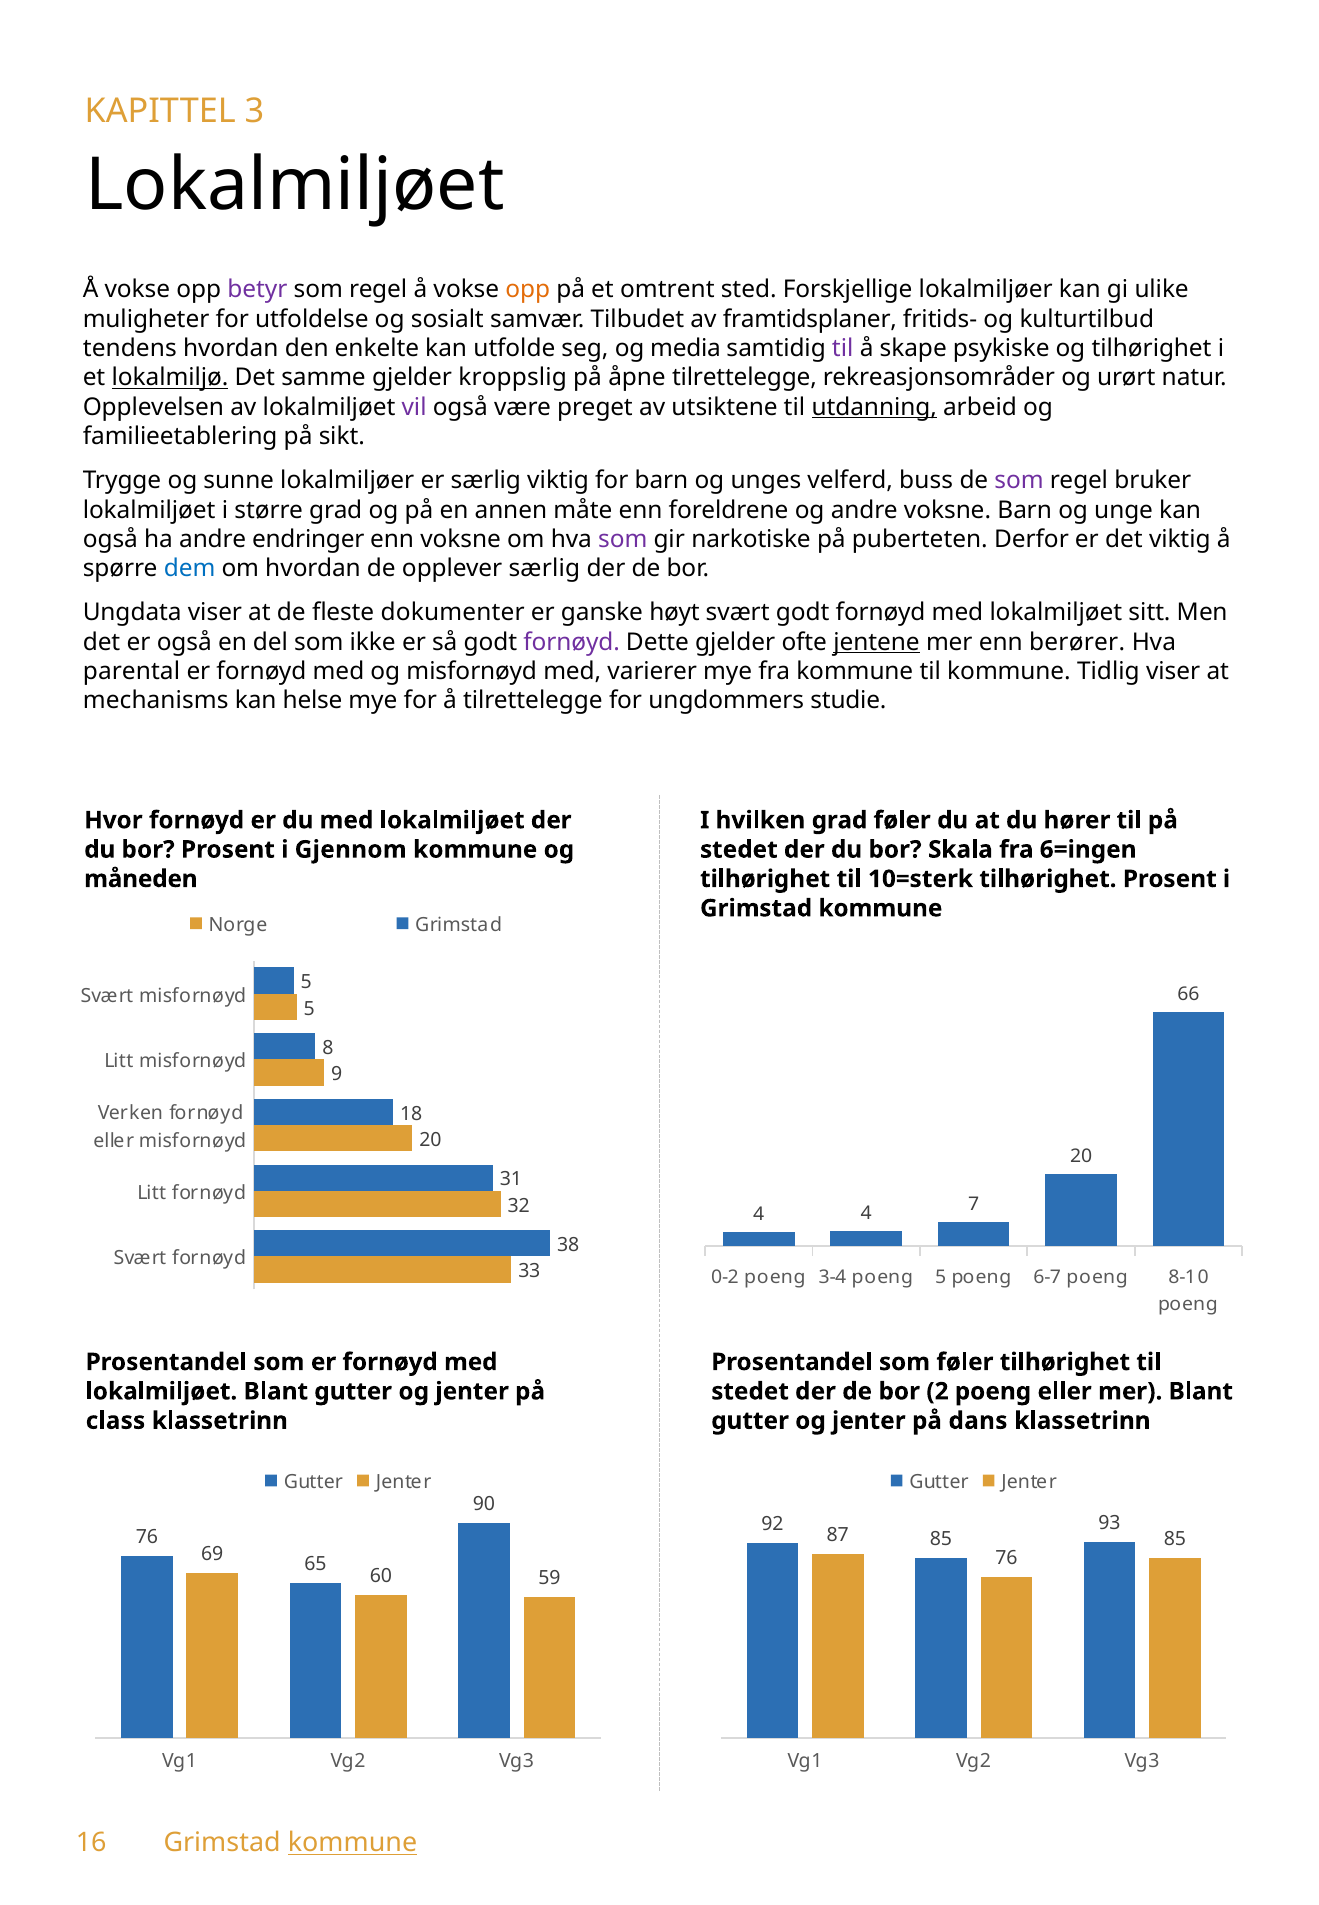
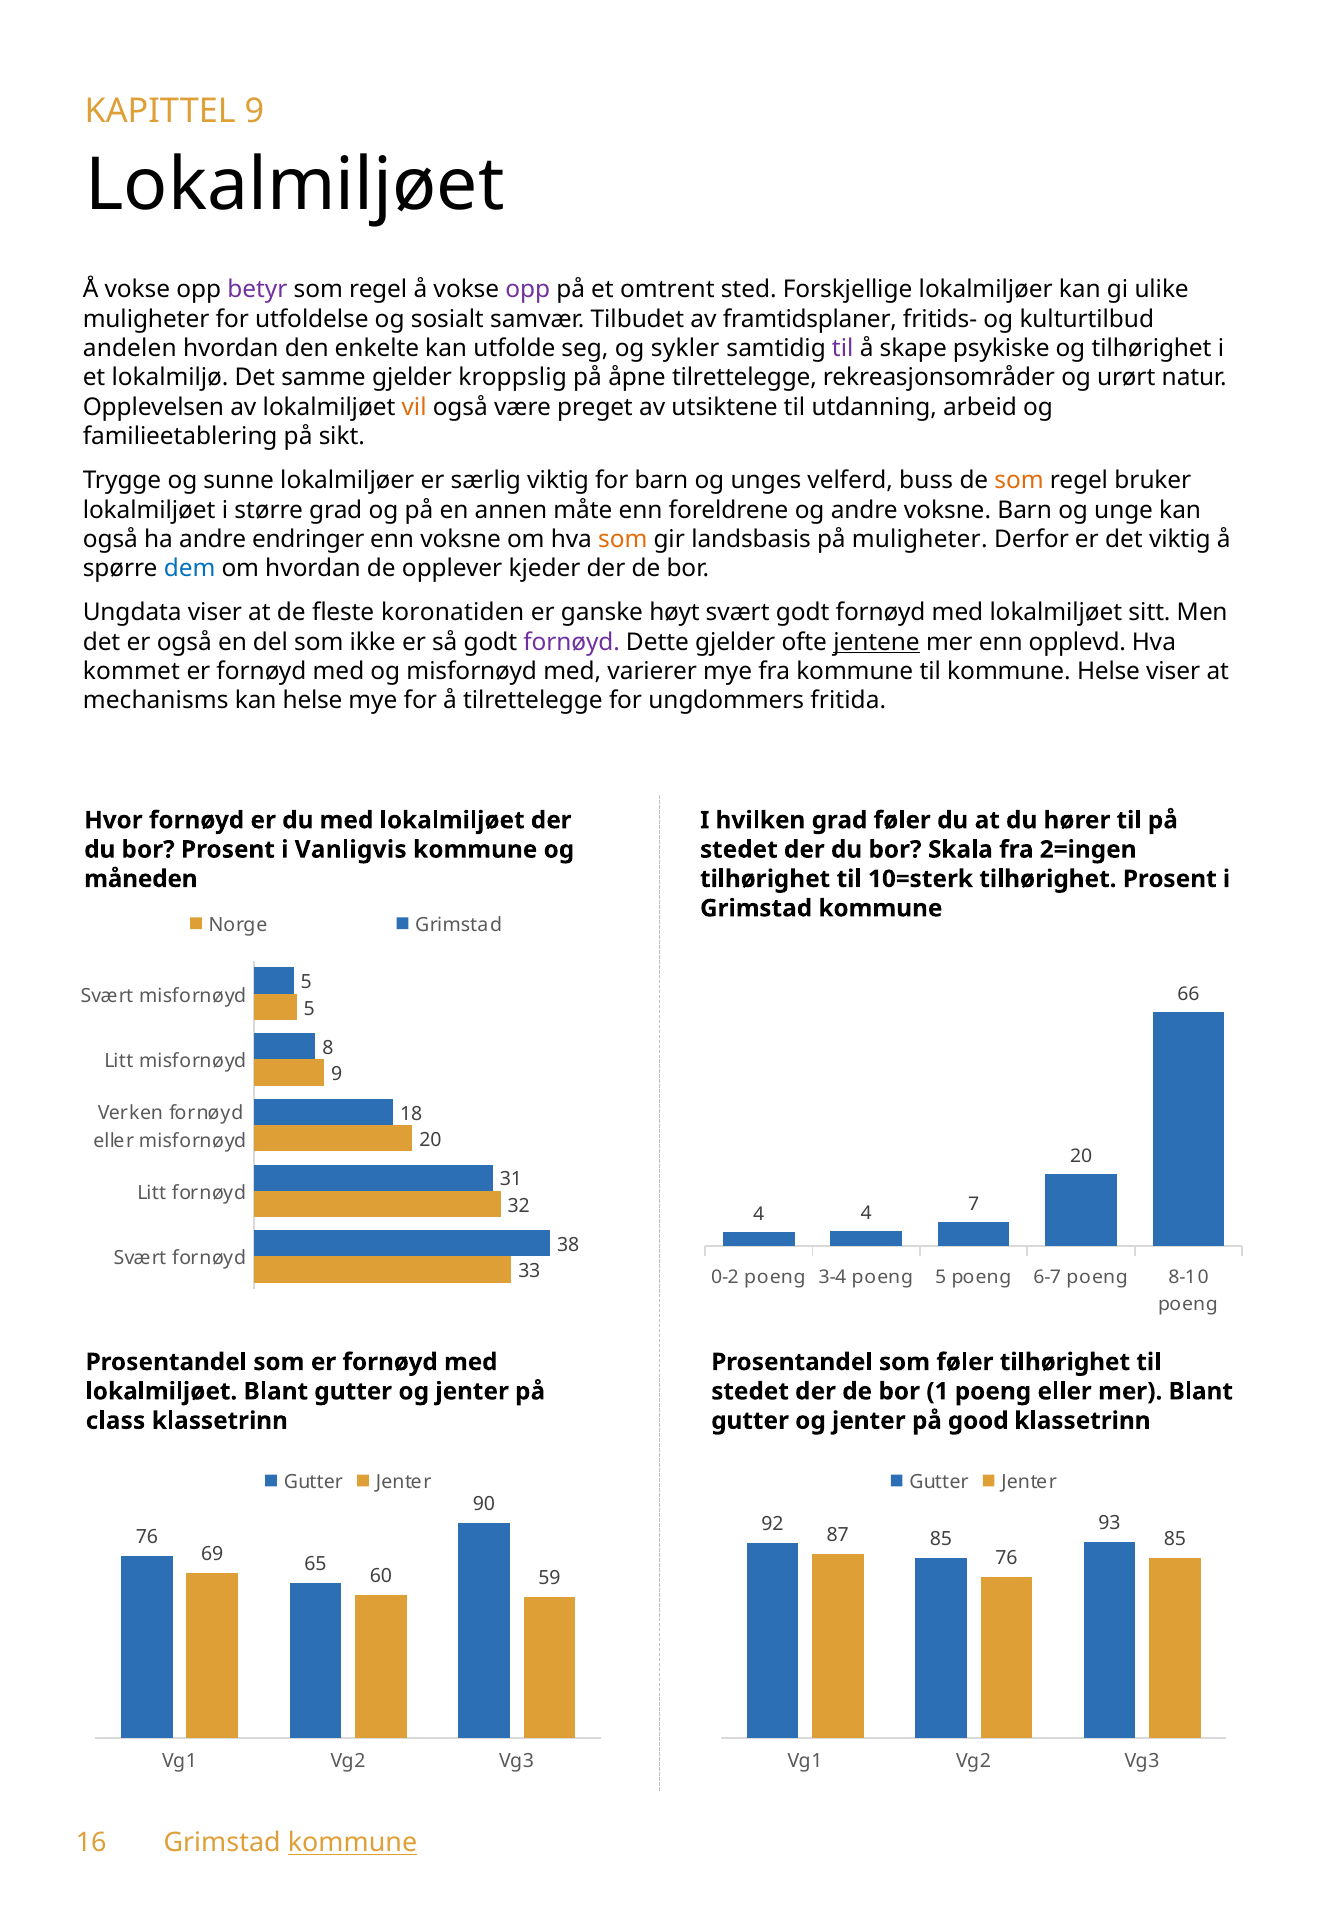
KAPITTEL 3: 3 -> 9 (254, 112)
opp colour: orange -> purple (528, 290)
tendens: tendens -> andelen (130, 349)
media: media -> sykler (685, 349)
lokalmiljø underline: present -> none (170, 378)
vil colour: purple -> orange (414, 407)
utdanning underline: present -> none (874, 407)
som colour: purple -> orange (1019, 481)
som colour: purple -> orange (623, 539)
narkotiske: narkotiske -> landsbasis (751, 539)
på puberteten: puberteten -> muligheter (920, 539)
opplever særlig: særlig -> kjeder (544, 569)
dokumenter: dokumenter -> koronatiden (453, 613)
berører: berører -> opplevd (1077, 642)
parental: parental -> kommet (131, 672)
kommune Tidlig: Tidlig -> Helse (1108, 672)
studie: studie -> fritida (848, 701)
Gjennom: Gjennom -> Vanligvis (351, 850)
6=ingen: 6=ingen -> 2=ingen (1088, 850)
2: 2 -> 1 (937, 1392)
dans: dans -> good (978, 1421)
